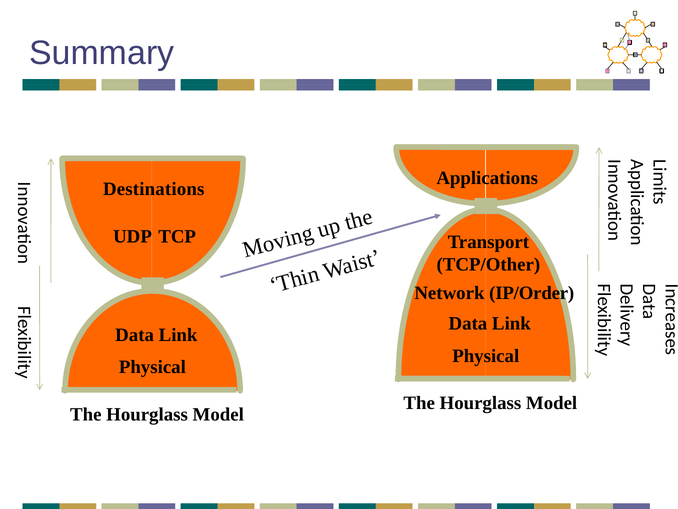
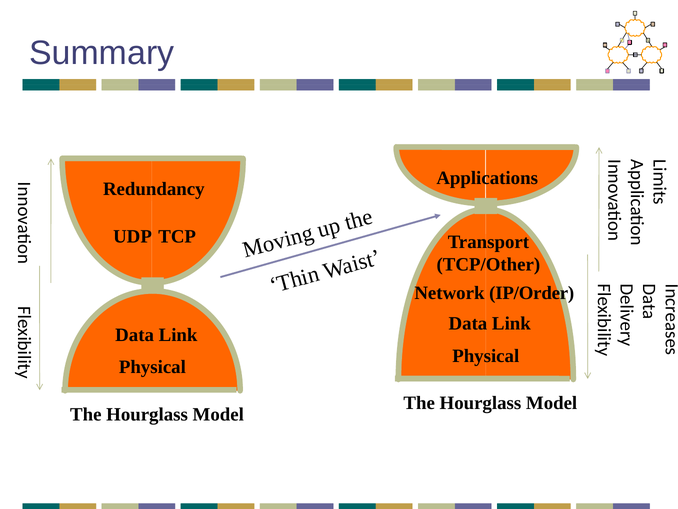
Destinations: Destinations -> Redundancy (154, 189)
